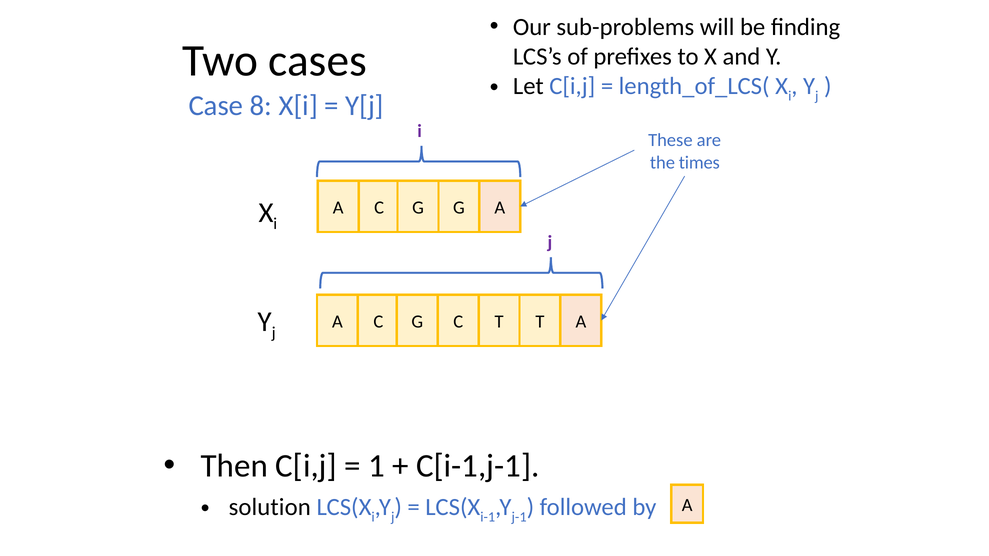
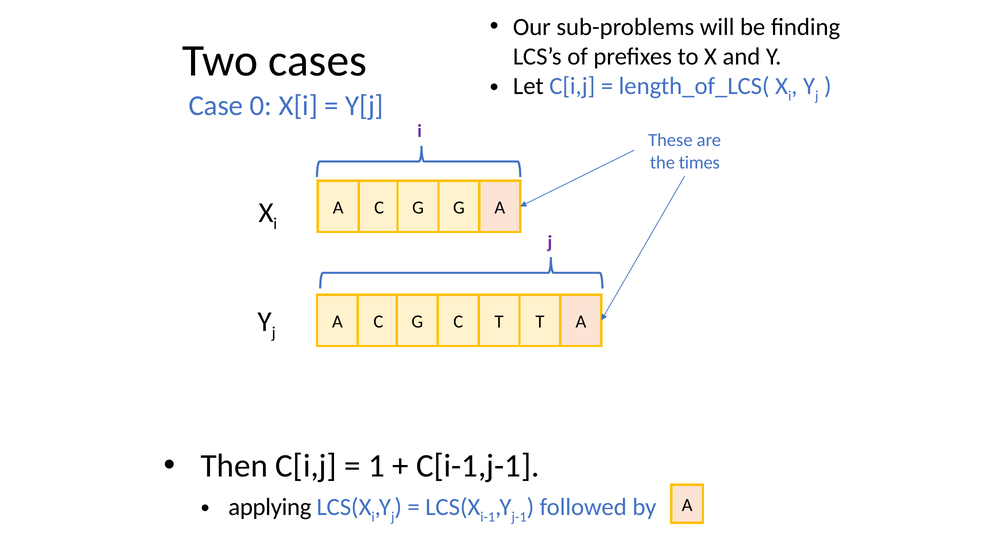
8: 8 -> 0 (261, 106)
solution: solution -> applying (270, 508)
